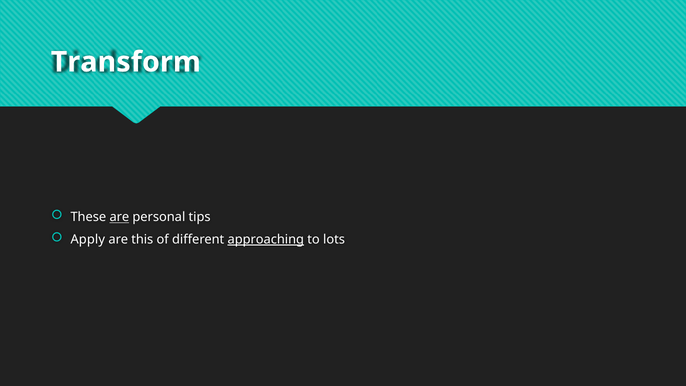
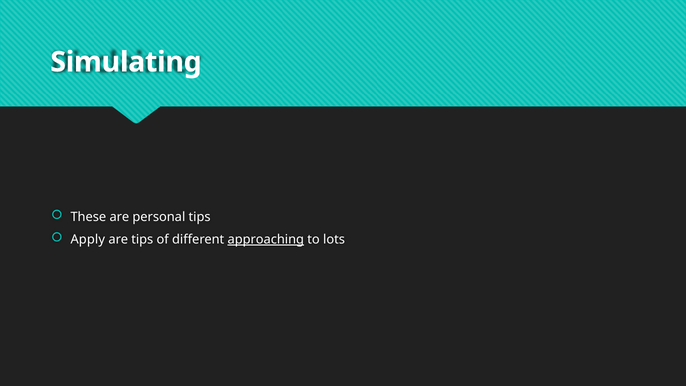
Transform: Transform -> Simulating (126, 62)
are underline: present -> none (119, 217)
are this: this -> tips (142, 239)
